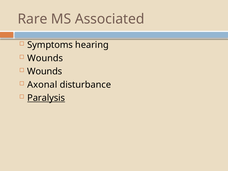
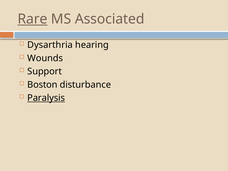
Rare underline: none -> present (32, 19)
Symptoms: Symptoms -> Dysarthria (50, 45)
Wounds: Wounds -> Support (45, 71)
Axonal: Axonal -> Boston (42, 85)
